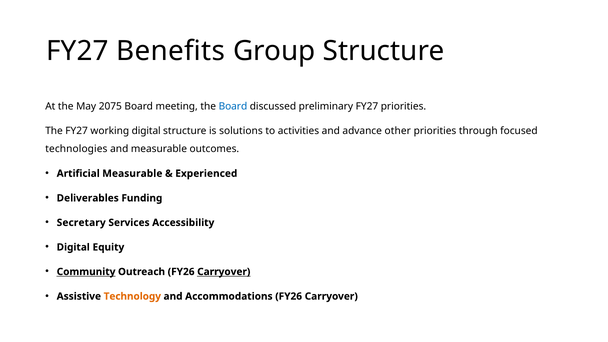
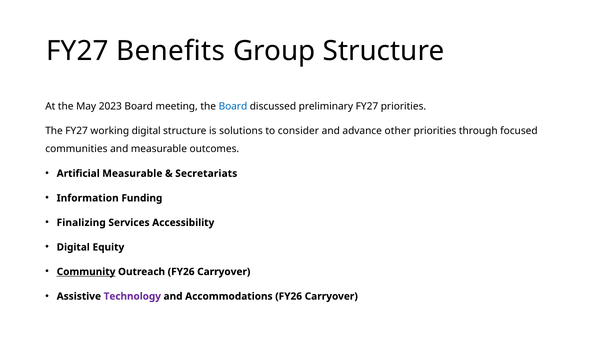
2075: 2075 -> 2023 (110, 106)
activities: activities -> consider (298, 131)
technologies: technologies -> communities (76, 149)
Experienced: Experienced -> Secretariats (206, 174)
Deliverables: Deliverables -> Information (88, 198)
Secretary: Secretary -> Finalizing (81, 223)
Carryover underline: present -> none (224, 272)
Technology colour: orange -> purple (132, 296)
